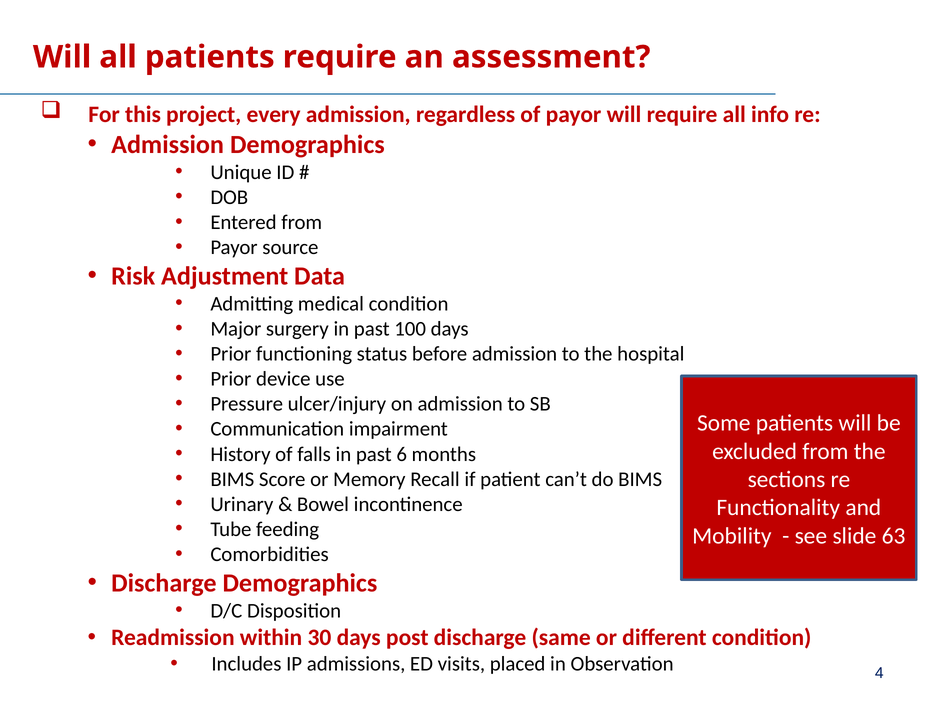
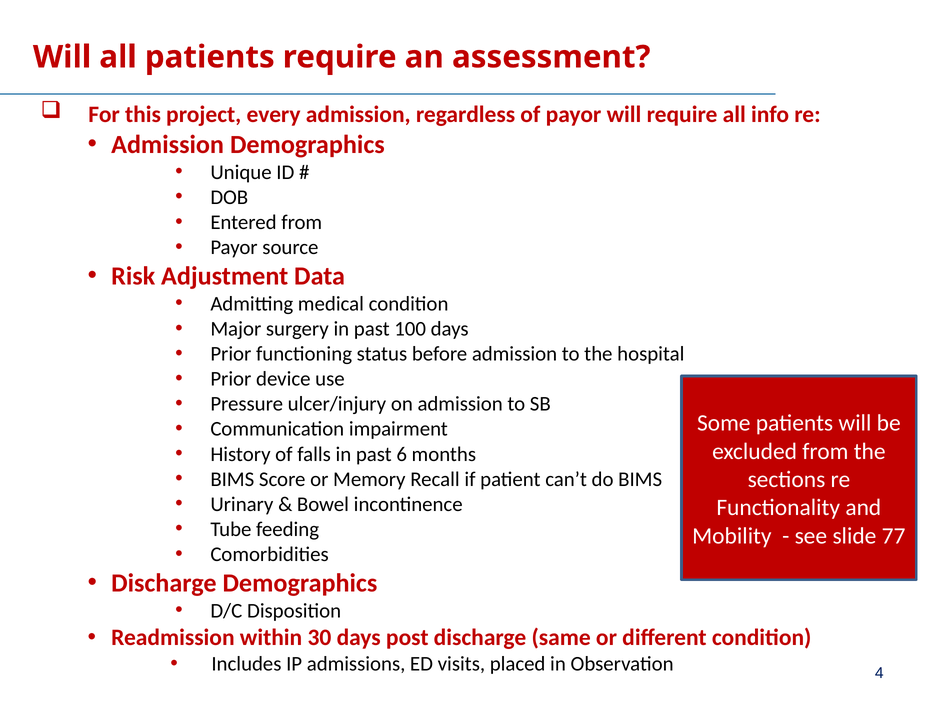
63: 63 -> 77 (894, 536)
